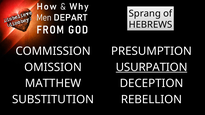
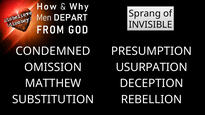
HEBREWS: HEBREWS -> INVISIBLE (150, 25)
COMMISSION: COMMISSION -> CONDEMNED (53, 51)
USURPATION underline: present -> none (152, 67)
